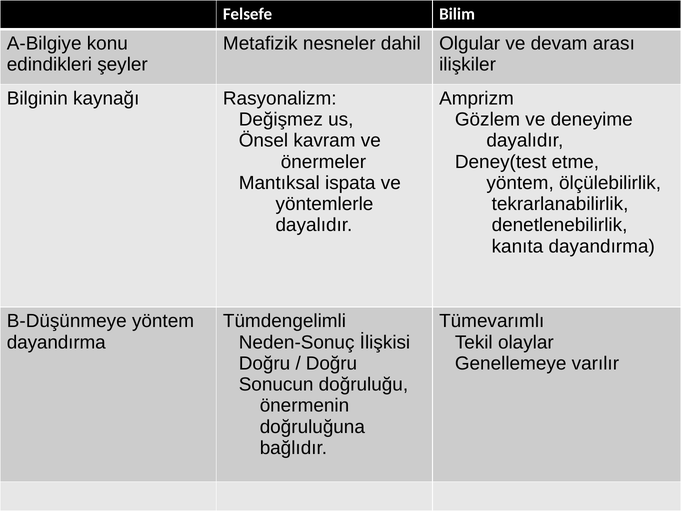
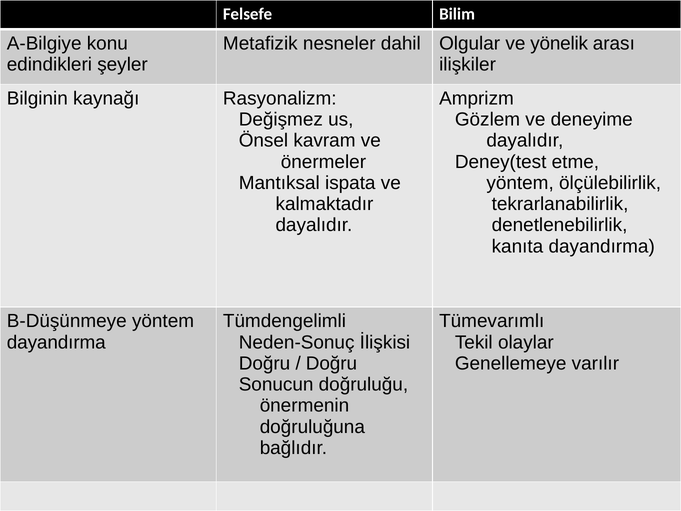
devam: devam -> yönelik (559, 43)
yöntemlerle: yöntemlerle -> kalmaktadır (324, 204)
